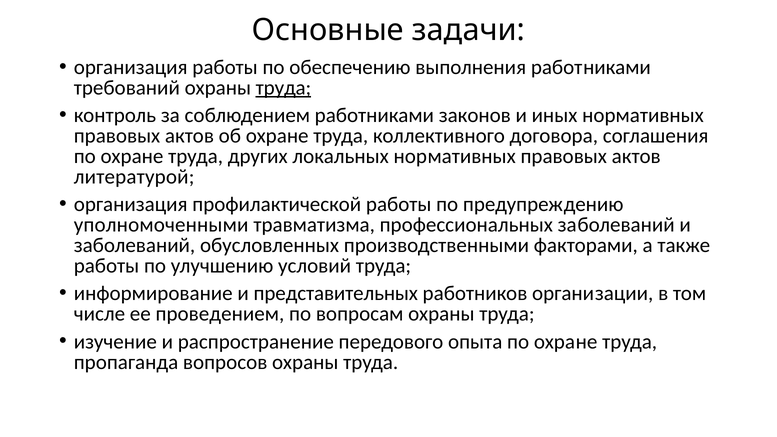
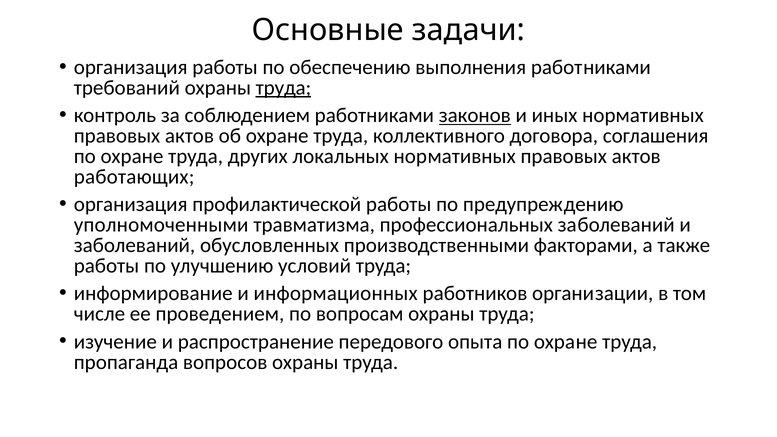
законов underline: none -> present (475, 115)
литературой: литературой -> работающих (134, 177)
представительных: представительных -> информационных (336, 294)
